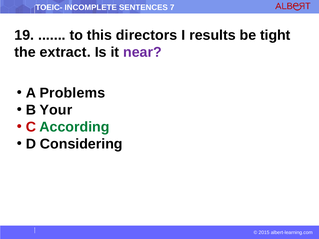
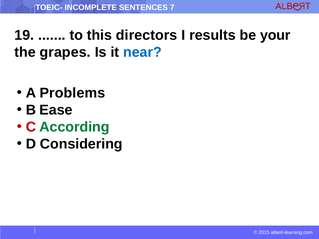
tight: tight -> your (275, 35)
extract: extract -> grapes (65, 52)
near colour: purple -> blue (142, 52)
Your: Your -> Ease (56, 110)
